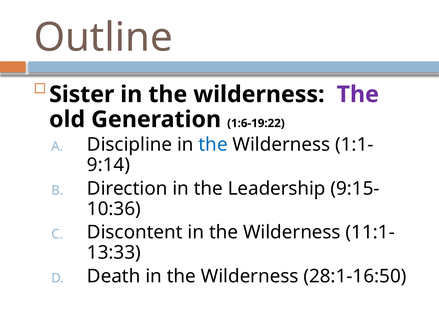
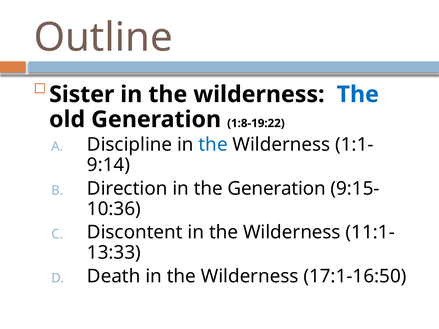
The colour: purple -> blue (358, 95)
1:6-19:22: 1:6-19:22 -> 1:8-19:22 (256, 123)
the Leadership: Leadership -> Generation (277, 189)
28:1-16:50: 28:1-16:50 -> 17:1-16:50 (355, 276)
